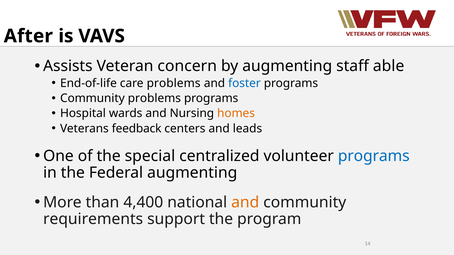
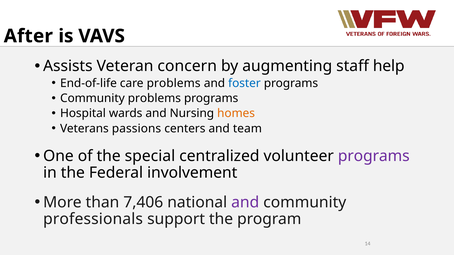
able: able -> help (389, 66)
feedback: feedback -> passions (137, 129)
leads: leads -> team (247, 129)
programs colour: blue -> purple (374, 156)
Federal augmenting: augmenting -> involvement (192, 173)
4,400: 4,400 -> 7,406 (143, 203)
and colour: orange -> purple (245, 203)
requirements: requirements -> professionals (93, 219)
